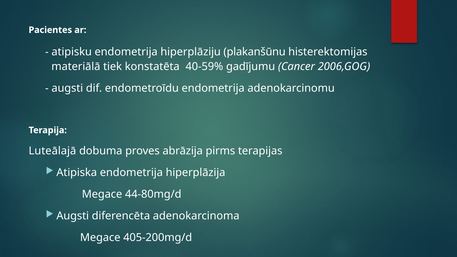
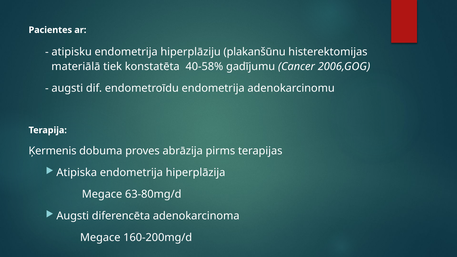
40-59%: 40-59% -> 40-58% (204, 66)
Luteālajā: Luteālajā -> Ķermenis (53, 151)
44-80mg/d: 44-80mg/d -> 63-80mg/d (153, 194)
405-200mg/d: 405-200mg/d -> 160-200mg/d (158, 238)
